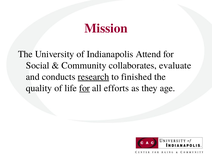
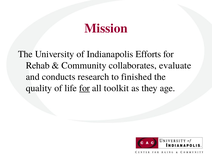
Attend: Attend -> Efforts (148, 54)
Social: Social -> Rehab (38, 65)
research underline: present -> none (93, 77)
efforts: efforts -> toolkit (116, 88)
